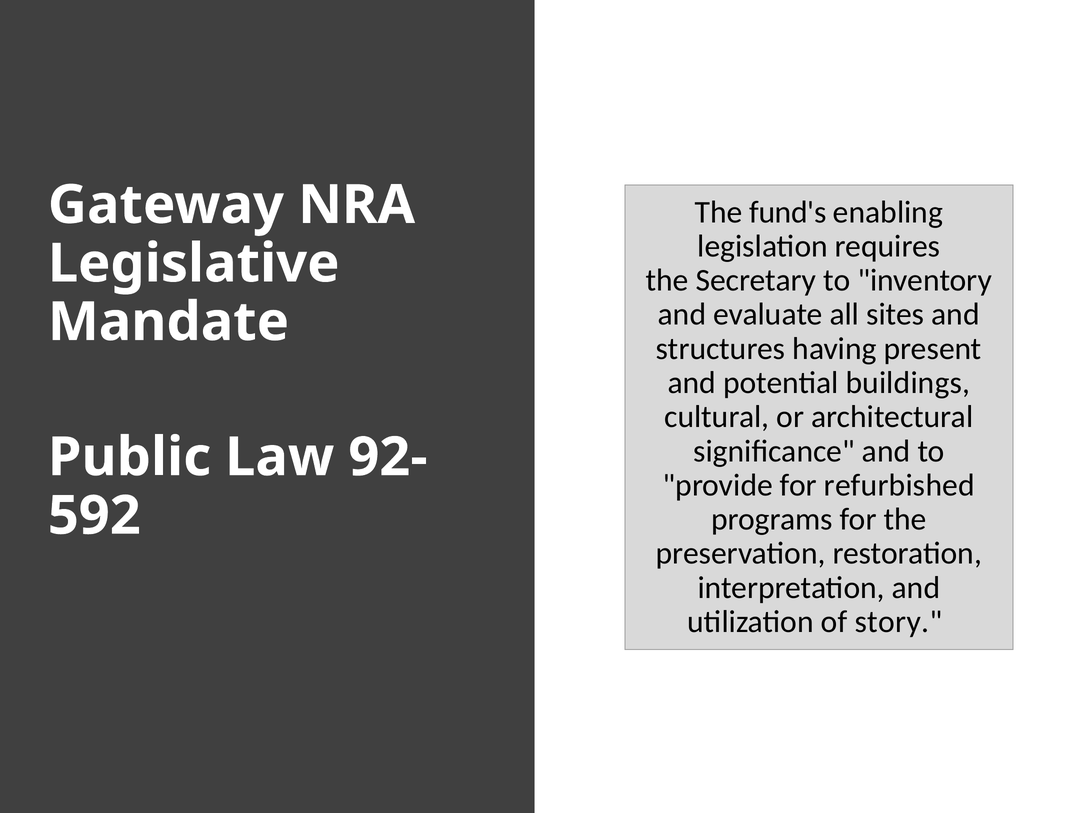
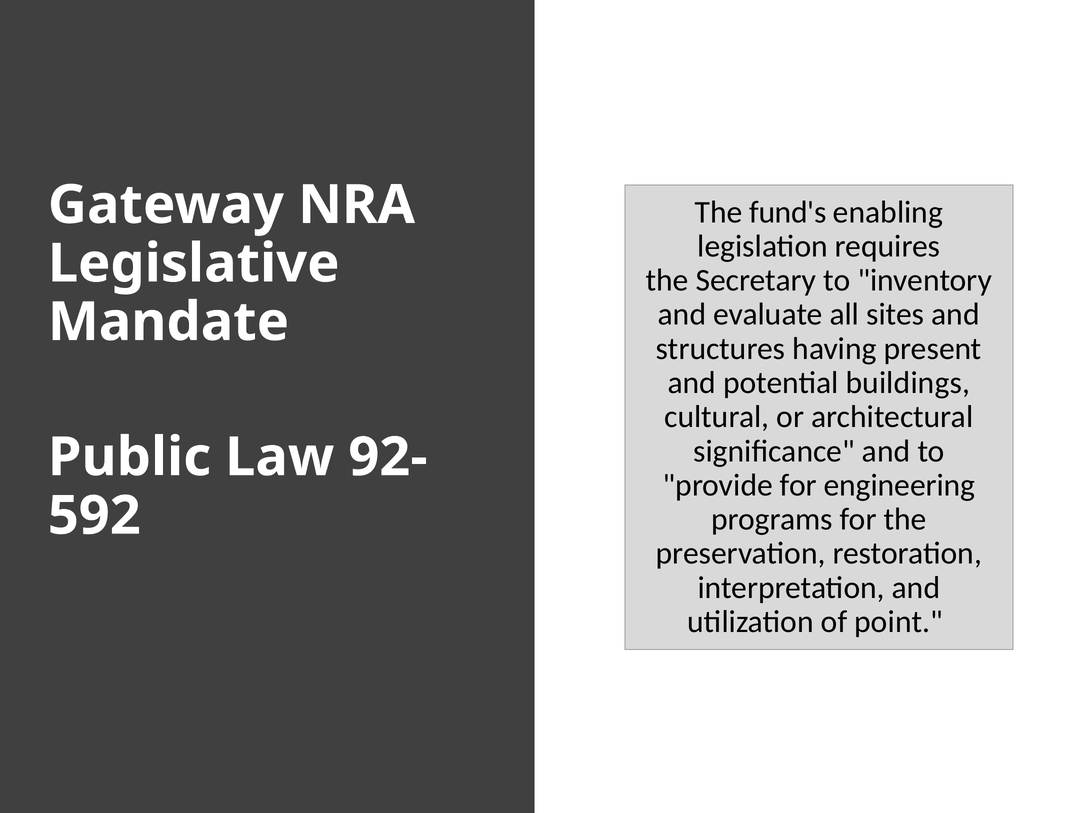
refurbished: refurbished -> engineering (899, 485)
story: story -> point (899, 622)
